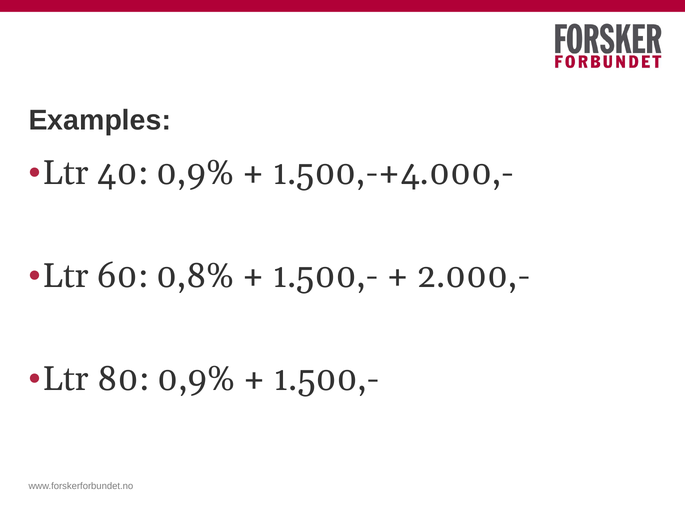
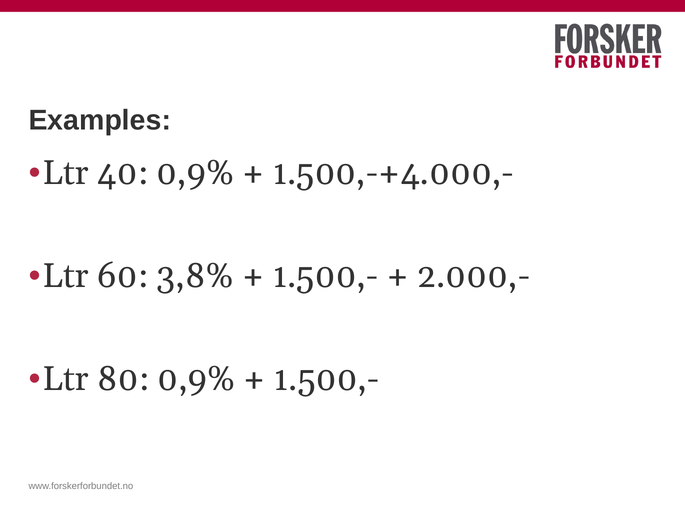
0,8%: 0,8% -> 3,8% (195, 276)
